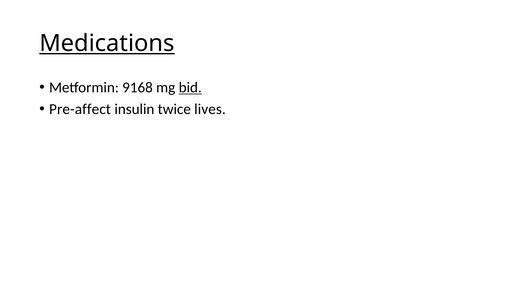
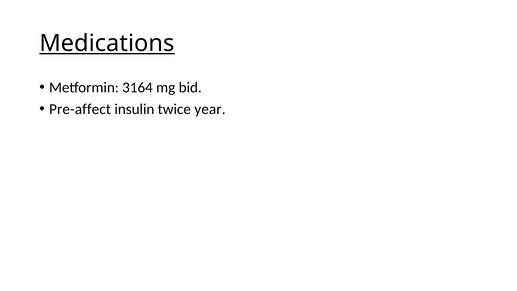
9168: 9168 -> 3164 (138, 87)
bid underline: present -> none (190, 87)
lives: lives -> year (210, 109)
